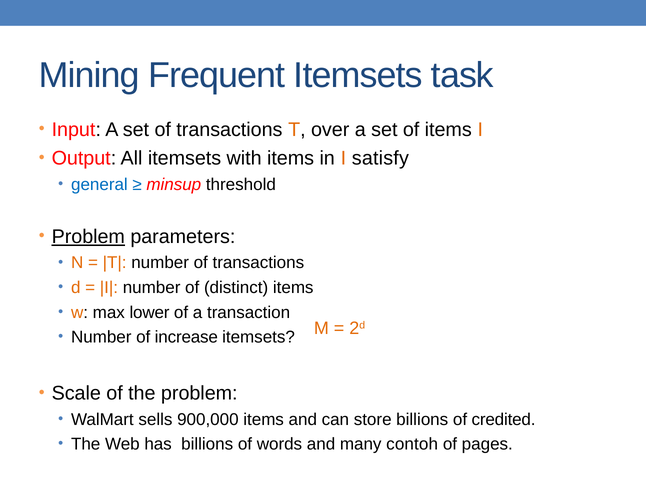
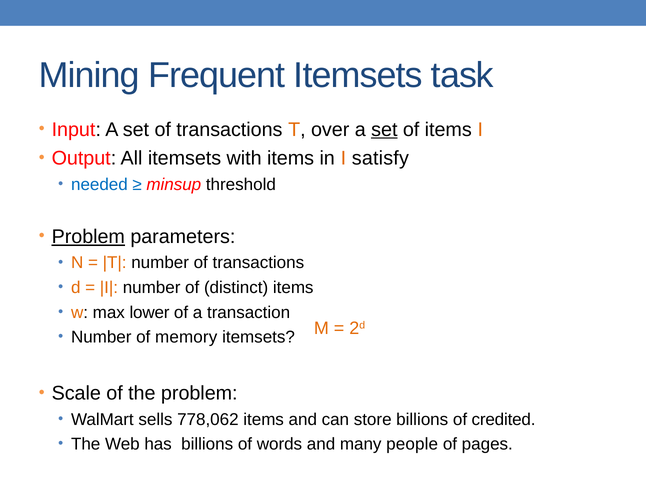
set underline: none -> present (384, 130)
general: general -> needed (99, 184)
increase: increase -> memory (186, 337)
900,000: 900,000 -> 778,062 (208, 419)
contoh: contoh -> people (412, 444)
